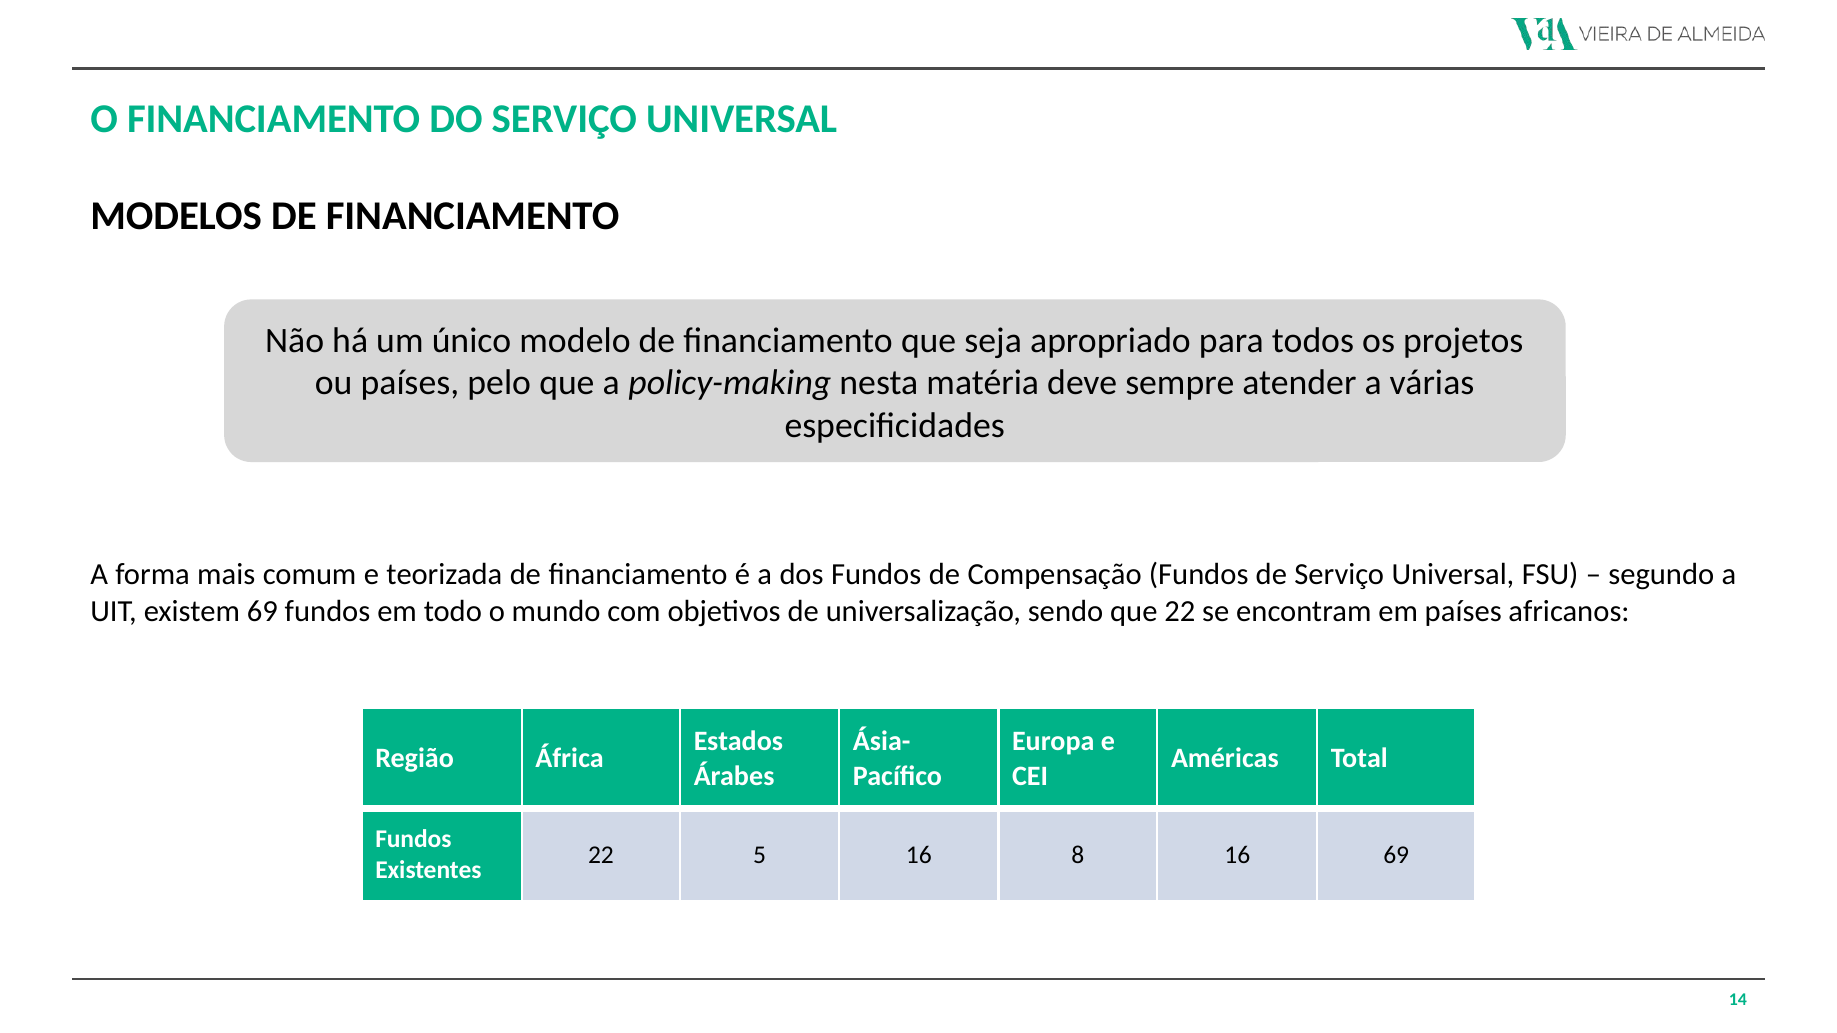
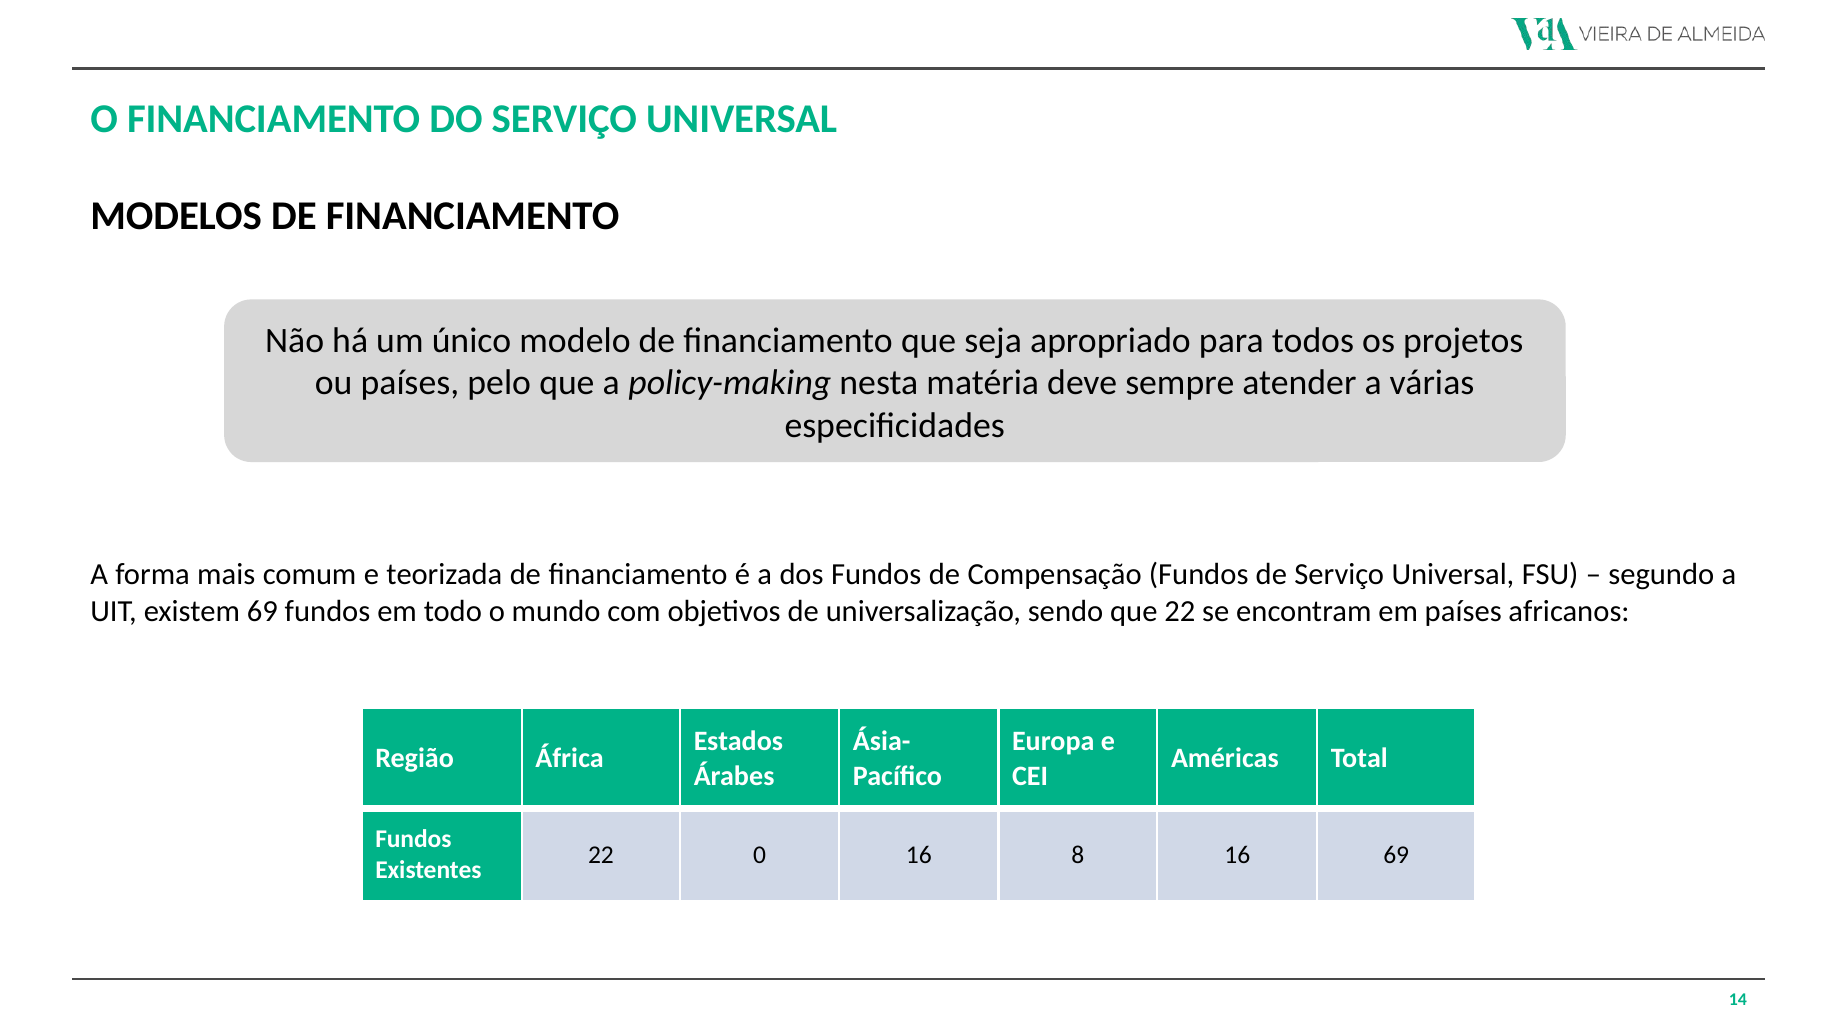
5: 5 -> 0 (760, 855)
